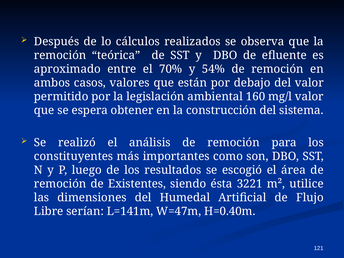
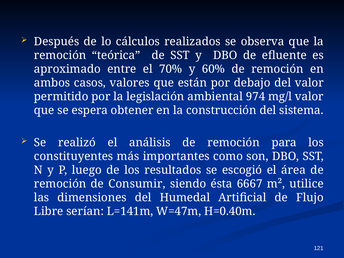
54%: 54% -> 60% (213, 69)
160: 160 -> 974 (256, 97)
Existentes: Existentes -> Consumir (137, 184)
3221: 3221 -> 6667 (250, 184)
